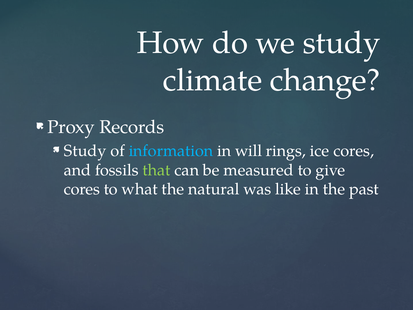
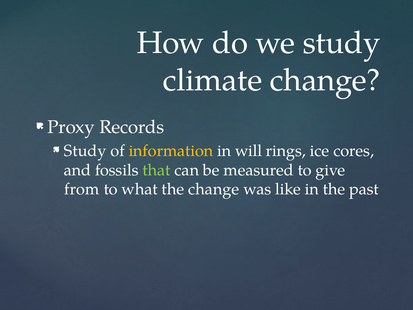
information colour: light blue -> yellow (171, 151)
cores: cores -> from (82, 189)
the natural: natural -> change (214, 189)
